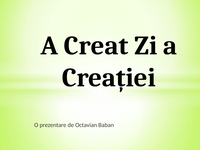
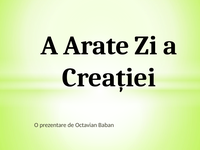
Creat: Creat -> Arate (96, 46)
